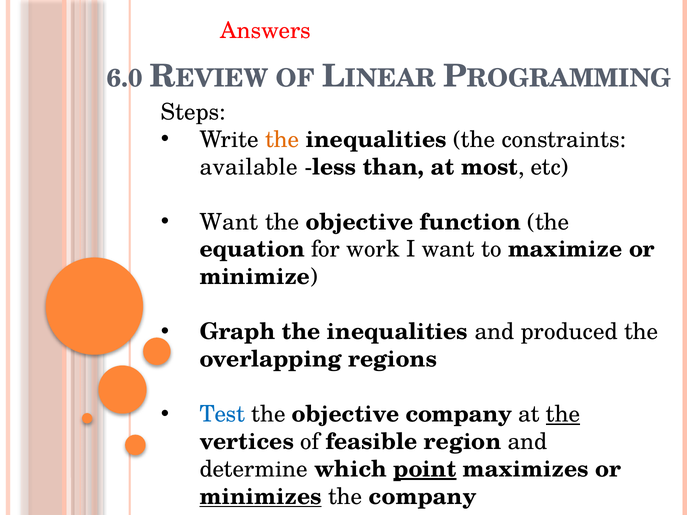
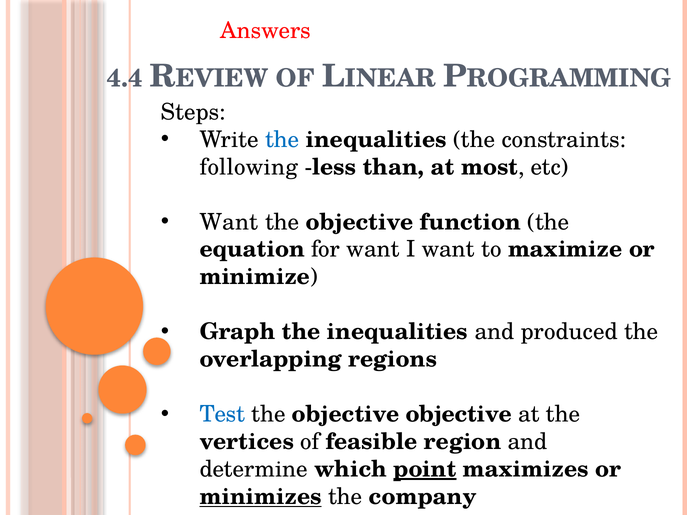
6.0: 6.0 -> 4.4 (125, 78)
the colour: orange -> blue (282, 140)
available: available -> following (249, 167)
for work: work -> want (373, 250)
objective company: company -> objective (459, 414)
the underline: present -> none (563, 414)
